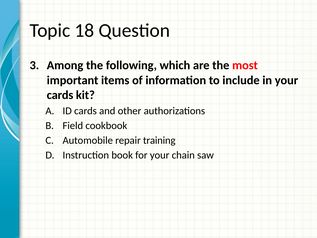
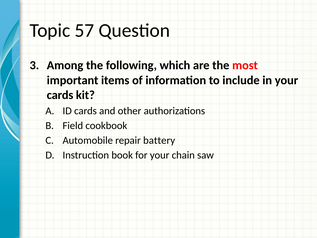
18: 18 -> 57 (84, 31)
training: training -> battery (159, 140)
